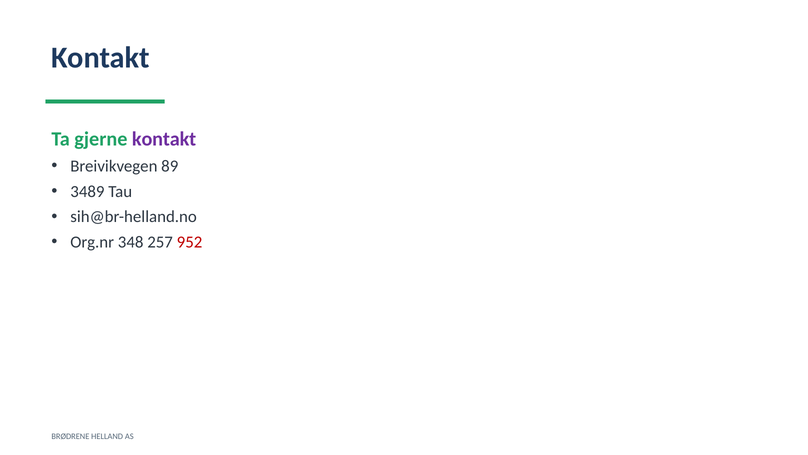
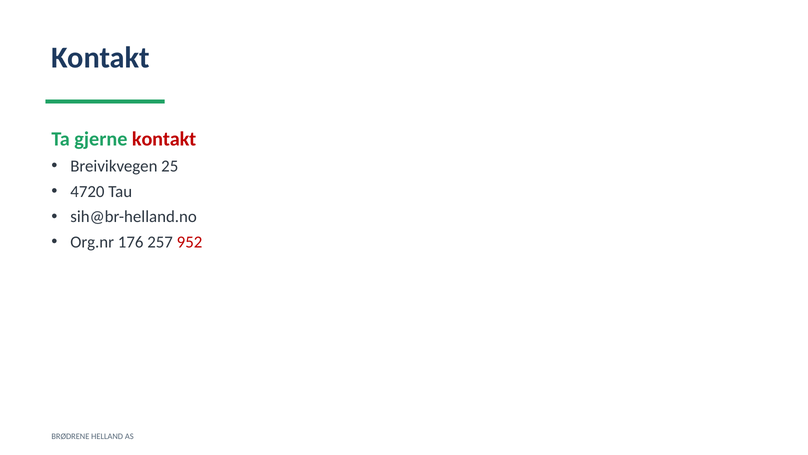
kontakt colour: purple -> red (164, 139)
89: 89 -> 25 (170, 166)
3489: 3489 -> 4720 (87, 191)
348: 348 -> 176 (131, 242)
